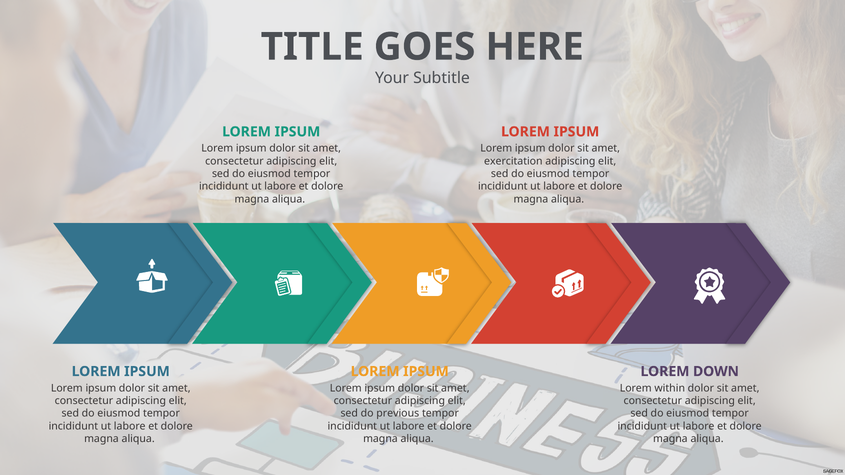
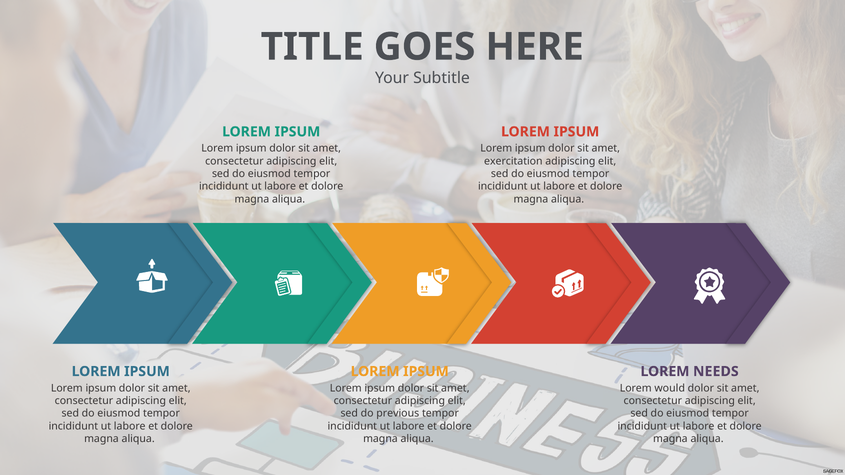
DOWN: DOWN -> NEEDS (716, 372)
within: within -> would (670, 388)
